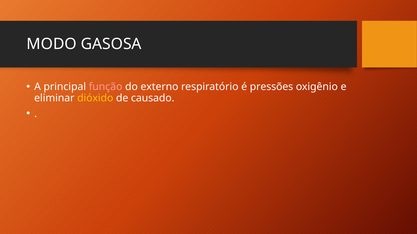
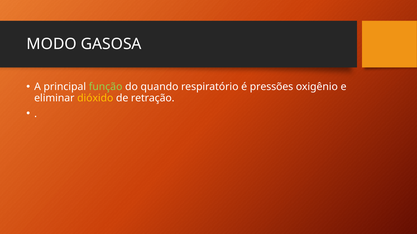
função colour: pink -> light green (106, 87)
externo: externo -> quando (159, 87)
causado: causado -> retração (153, 98)
